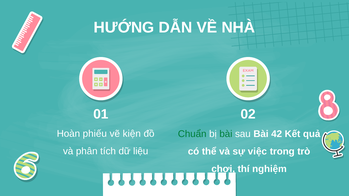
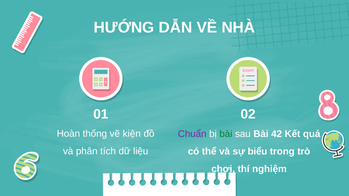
phiếu: phiếu -> thống (95, 134)
Chuẩn colour: green -> purple (192, 134)
việc: việc -> biểu (257, 152)
